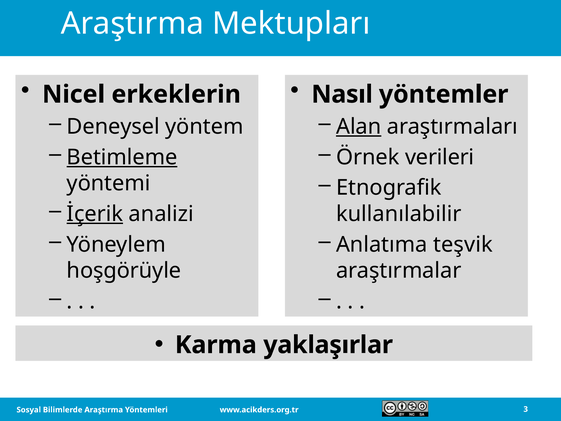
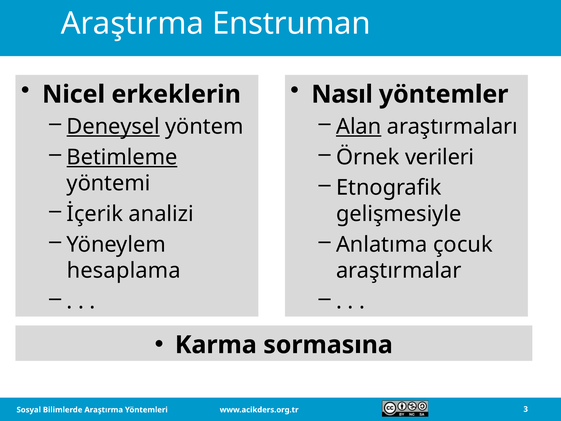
Mektupları: Mektupları -> Enstruman (291, 24)
Deneysel underline: none -> present (113, 127)
İçerik underline: present -> none (95, 214)
kullanılabilir: kullanılabilir -> gelişmesiyle (399, 214)
teşvik: teşvik -> çocuk (463, 244)
hoşgörüyle: hoşgörüyle -> hesaplama (124, 271)
yaklaşırlar: yaklaşırlar -> sormasına (328, 345)
